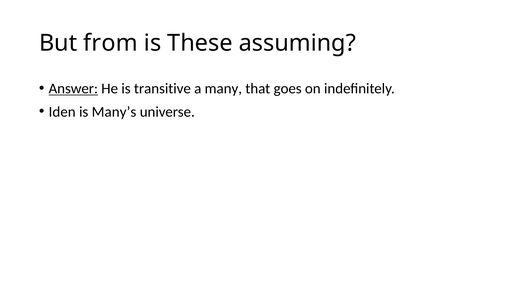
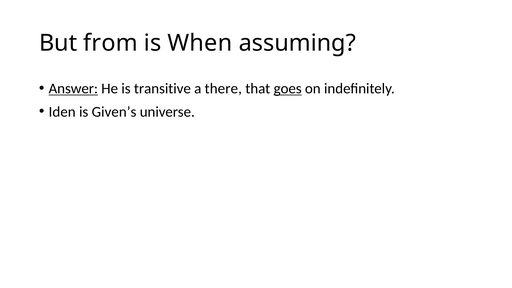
These: These -> When (200, 43)
many: many -> there (223, 89)
goes underline: none -> present (288, 89)
Many’s: Many’s -> Given’s (114, 112)
